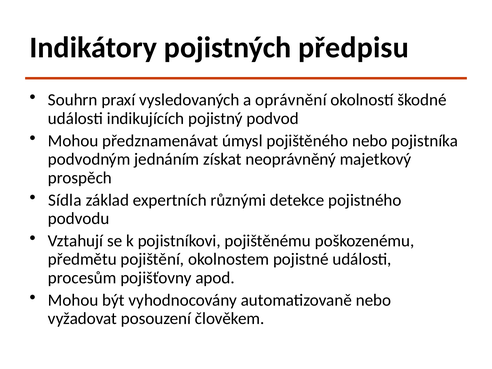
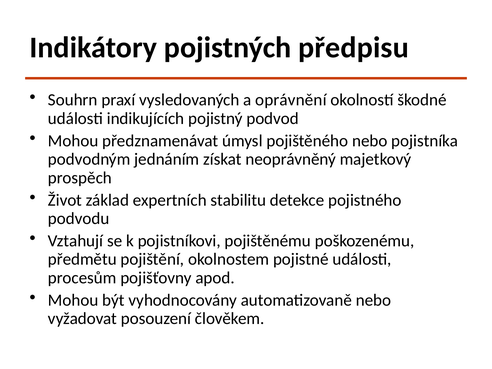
Sídla: Sídla -> Život (65, 200)
různými: různými -> stabilitu (238, 200)
